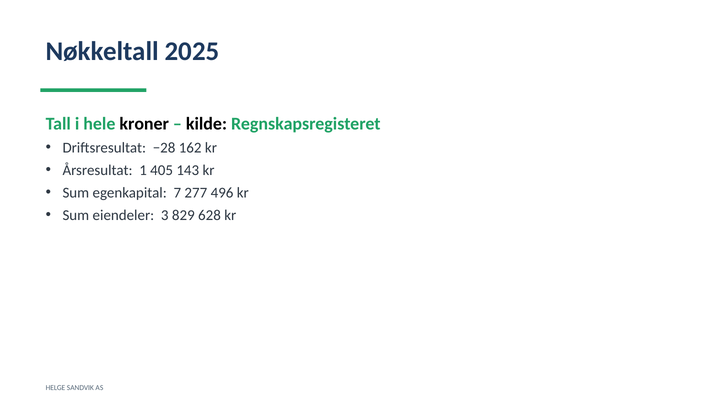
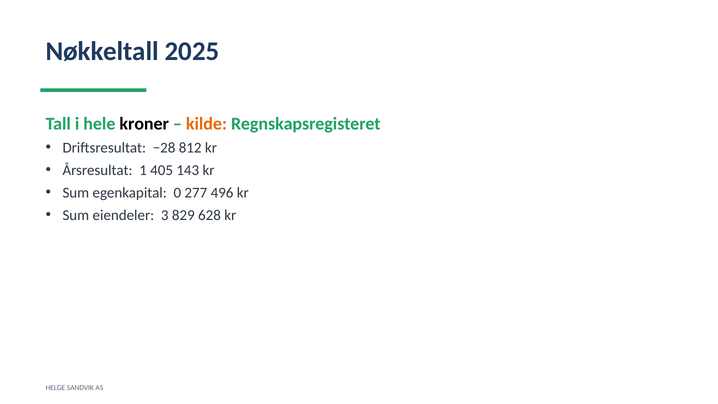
kilde colour: black -> orange (206, 124)
162: 162 -> 812 (190, 148)
7: 7 -> 0 (177, 193)
